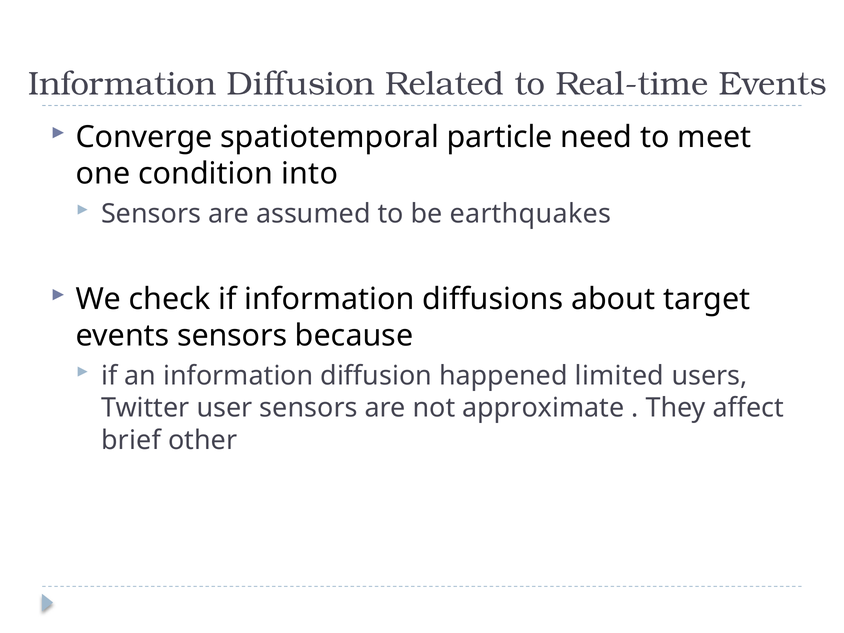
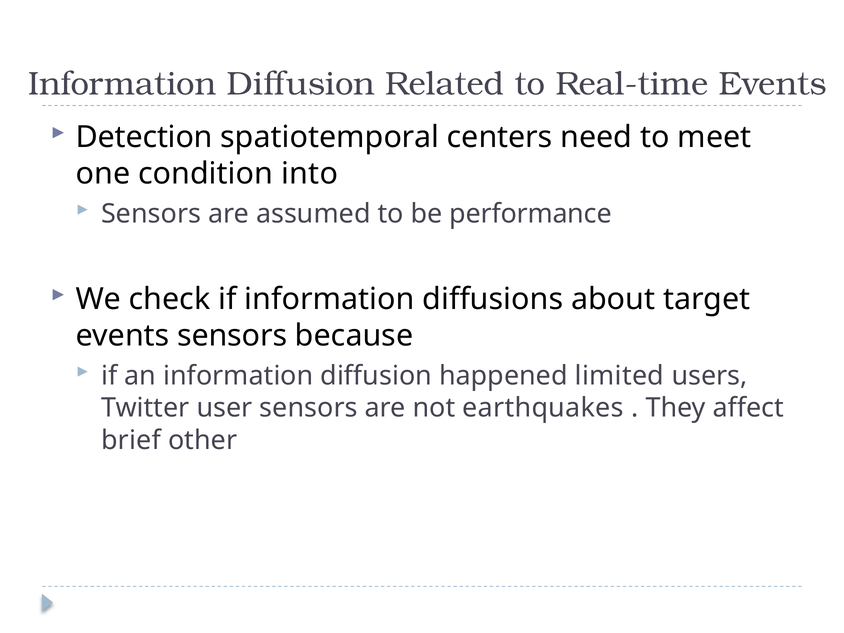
Converge: Converge -> Detection (144, 137)
particle: particle -> centers (500, 137)
earthquakes: earthquakes -> performance (531, 214)
approximate: approximate -> earthquakes (543, 408)
